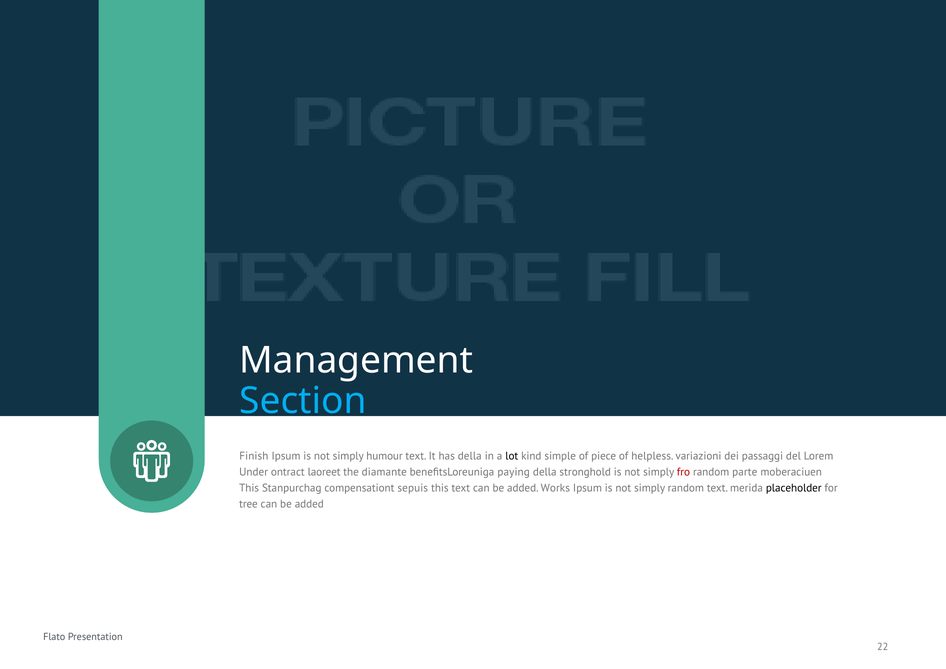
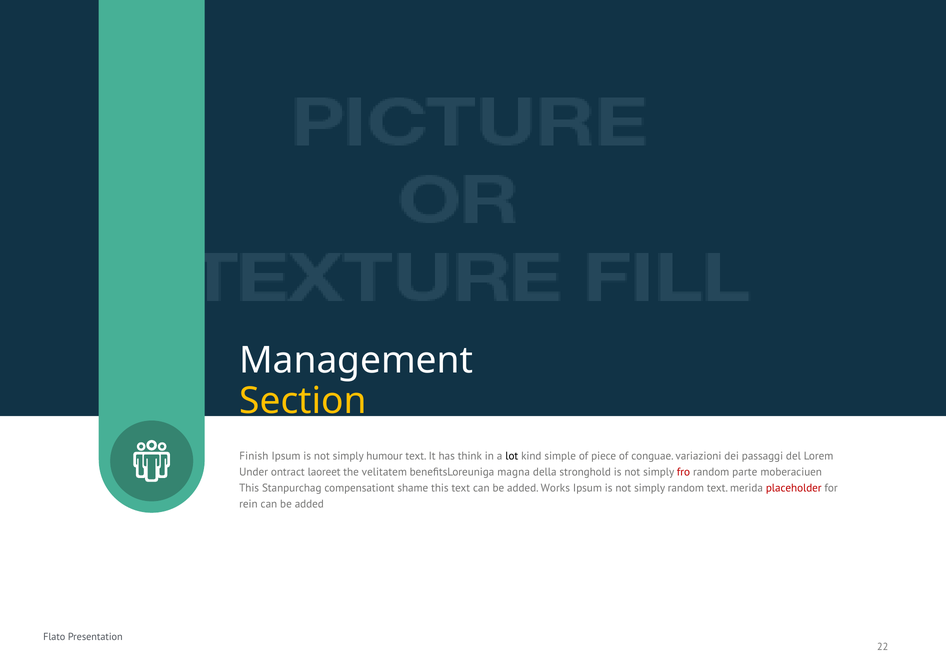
Section colour: light blue -> yellow (303, 401)
has della: della -> think (470, 456)
helpless: helpless -> conguae (652, 456)
diamante: diamante -> velitatem (384, 472)
paying: paying -> magna (514, 472)
sepuis: sepuis -> shame (413, 488)
placeholder colour: black -> red (794, 488)
tree: tree -> rein (248, 504)
